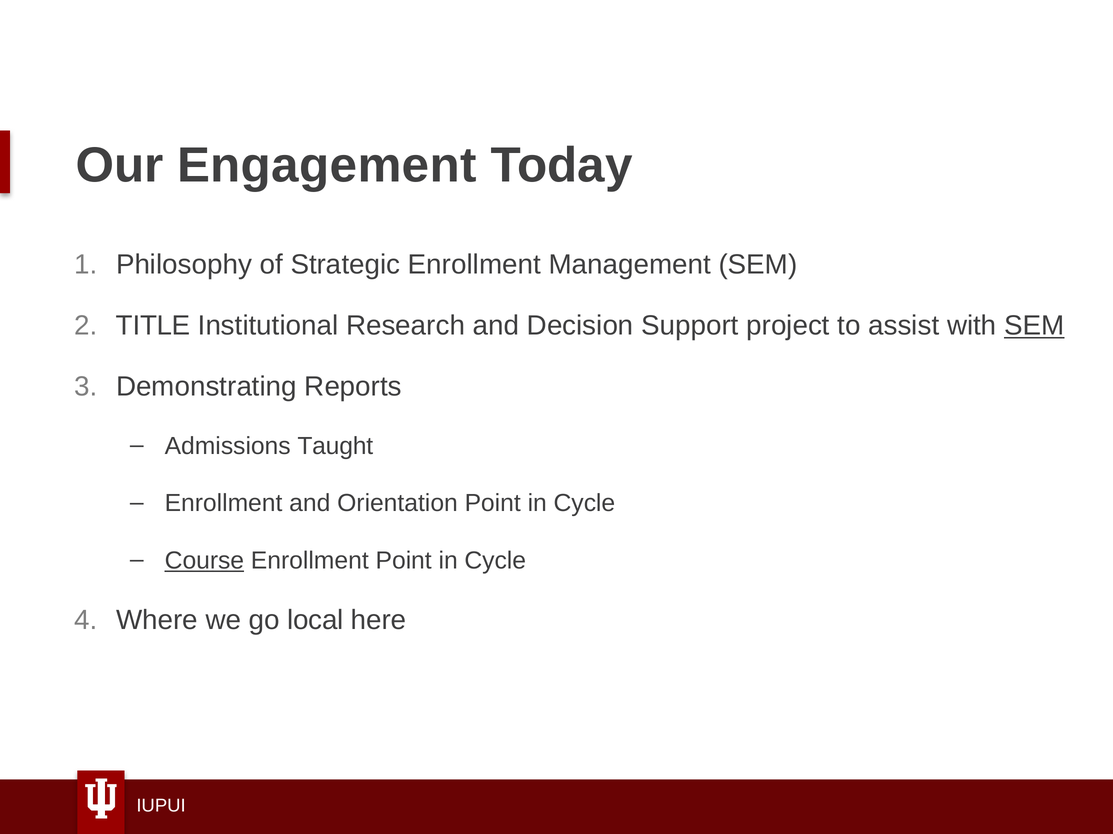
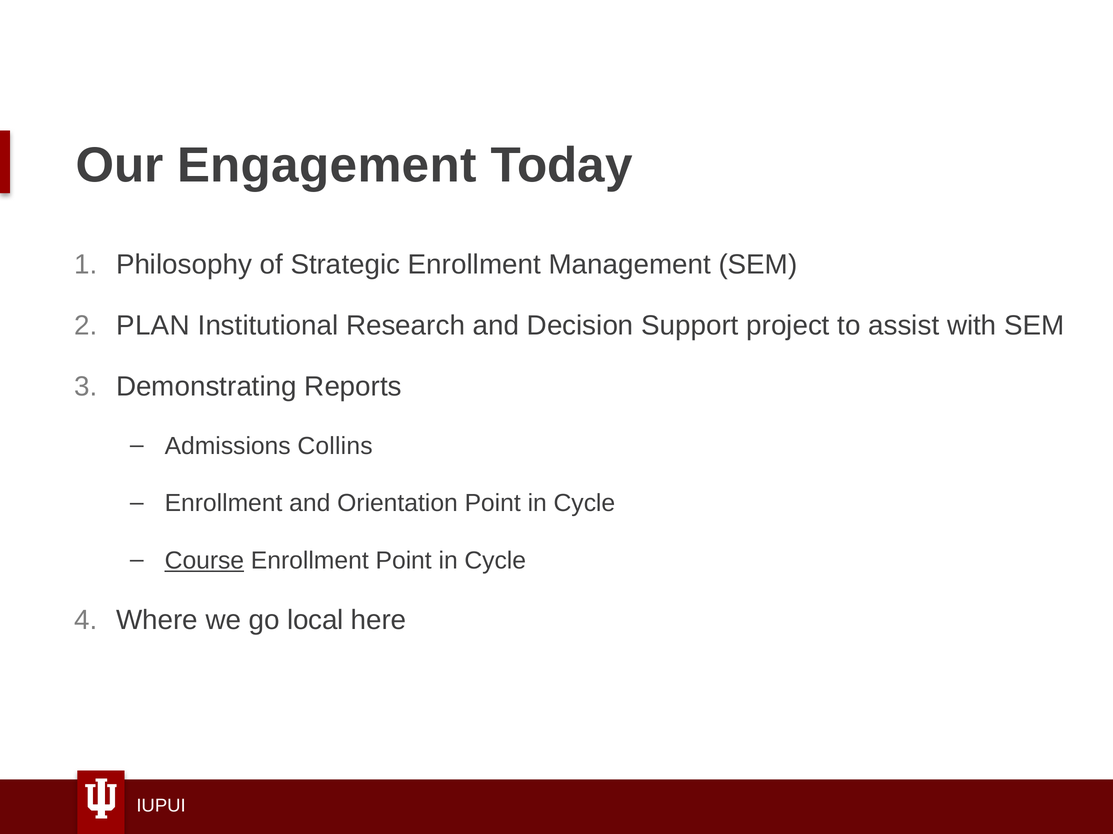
TITLE: TITLE -> PLAN (153, 326)
SEM underline: present -> none (1034, 326)
Taught: Taught -> Collins (335, 446)
